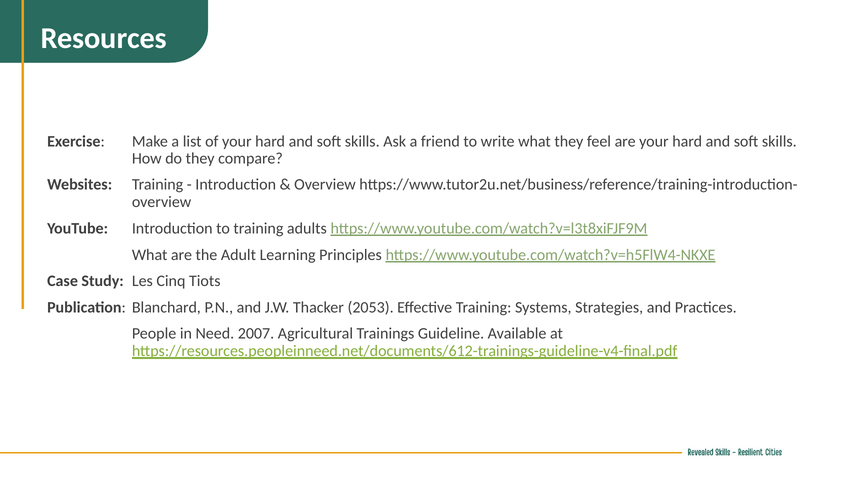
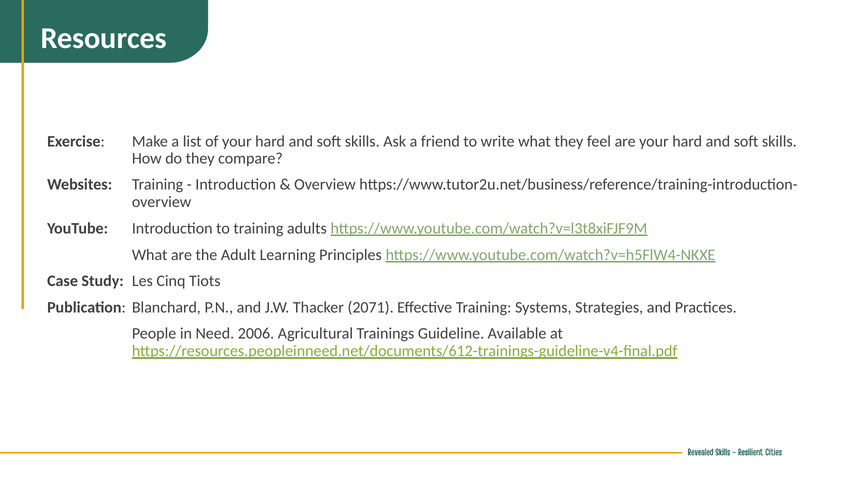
2053: 2053 -> 2071 (371, 308)
2007: 2007 -> 2006 (256, 334)
